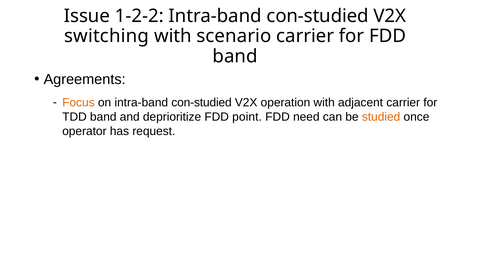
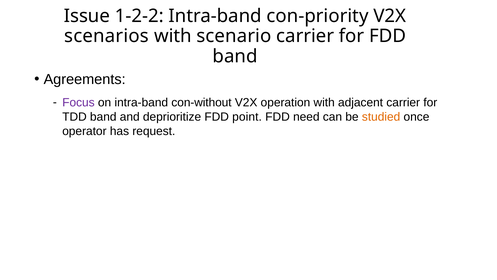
1-2-2 Intra-band con-studied: con-studied -> con-priority (318, 16)
switching: switching -> scenarios (107, 36)
Focus colour: orange -> purple (78, 102)
on intra-band con-studied: con-studied -> con-without (202, 102)
